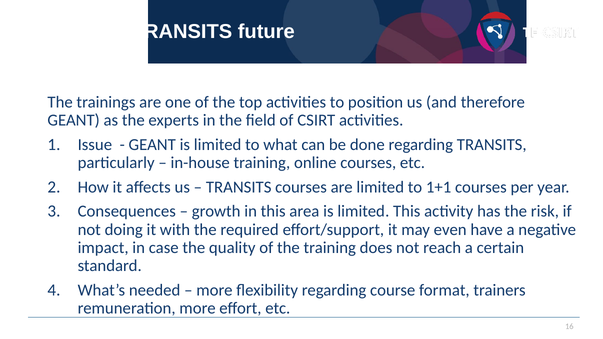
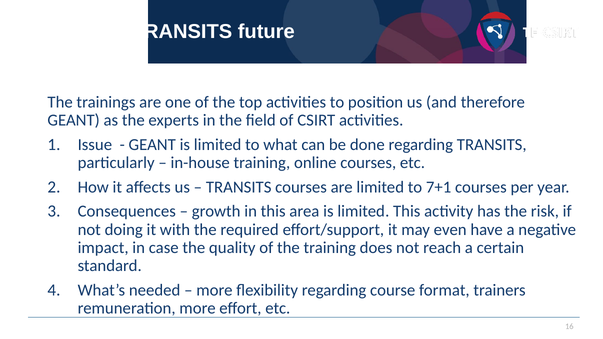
1+1: 1+1 -> 7+1 (439, 187)
